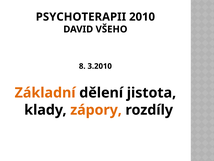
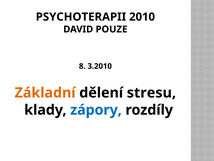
VŠEHO: VŠEHO -> POUZE (111, 29)
jistota: jistota -> stresu (151, 92)
zápory colour: orange -> blue (96, 110)
